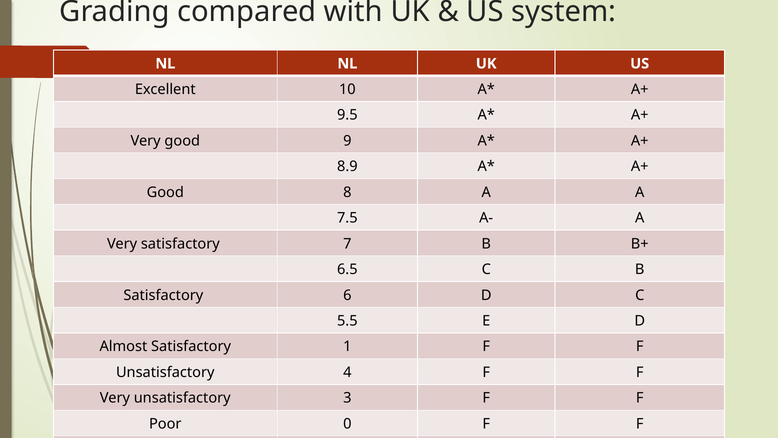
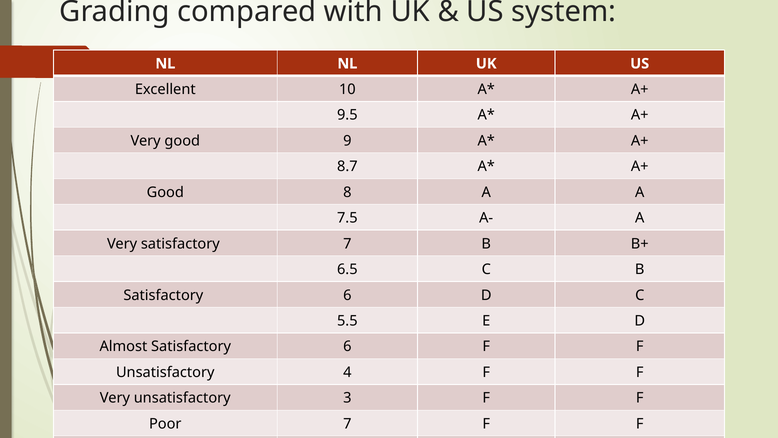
8.9: 8.9 -> 8.7 (347, 166)
Almost Satisfactory 1: 1 -> 6 (347, 346)
Poor 0: 0 -> 7 (347, 423)
